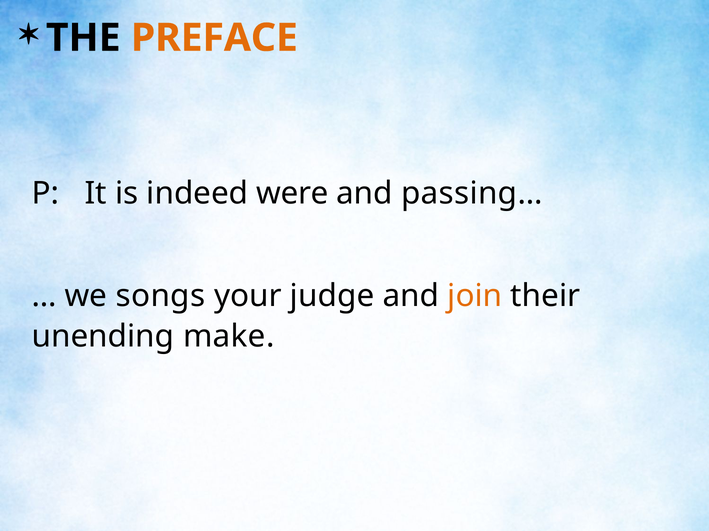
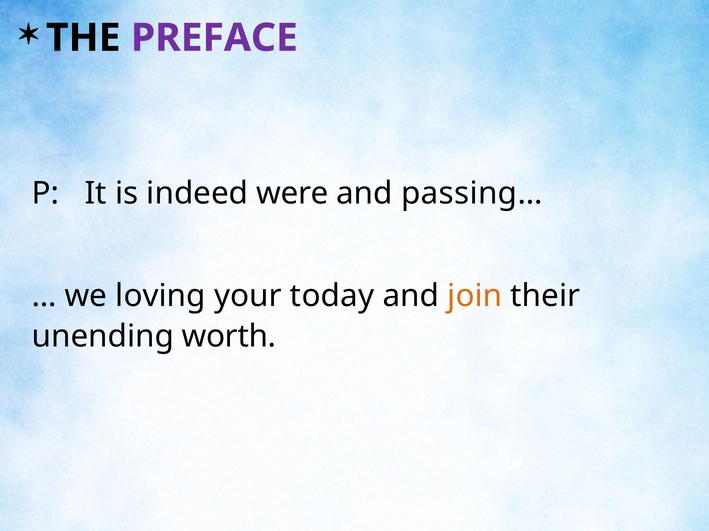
PREFACE colour: orange -> purple (214, 38)
songs: songs -> loving (161, 296)
judge: judge -> today (332, 296)
make: make -> worth (229, 337)
